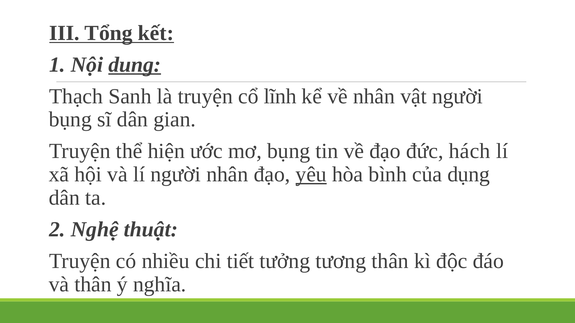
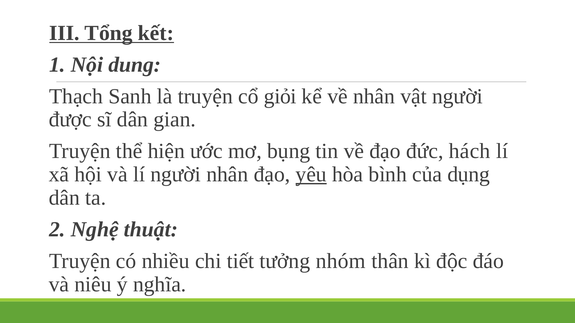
dung underline: present -> none (135, 65)
lĩnh: lĩnh -> giỏi (280, 96)
bụng: bụng -> được (70, 120)
tương: tương -> nhóm (341, 261)
và thân: thân -> niêu (93, 285)
